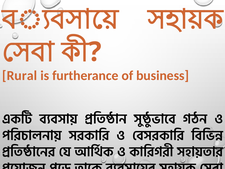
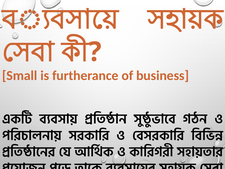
Rural: Rural -> Small (20, 75)
